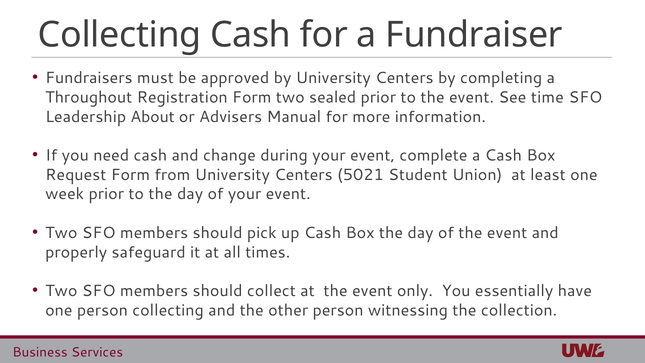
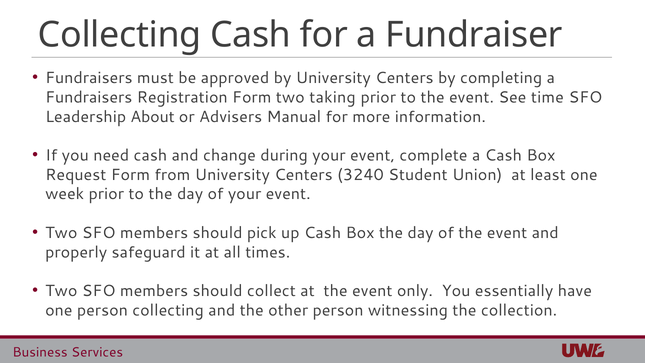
Throughout: Throughout -> Fundraisers (89, 97)
sealed: sealed -> taking (333, 97)
5021: 5021 -> 3240 (360, 175)
